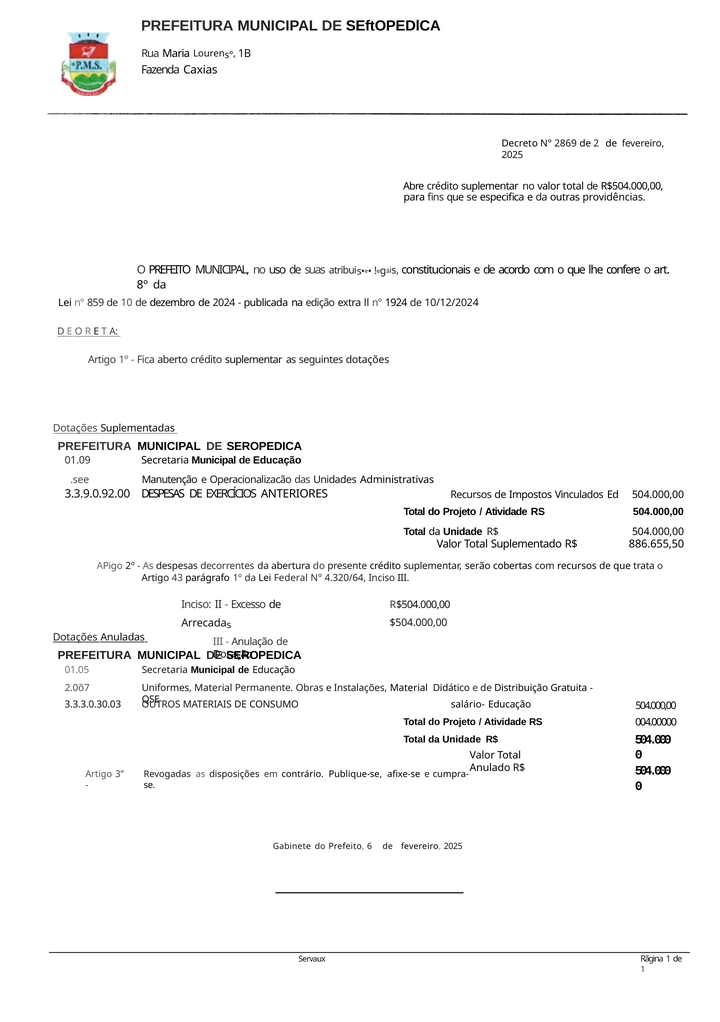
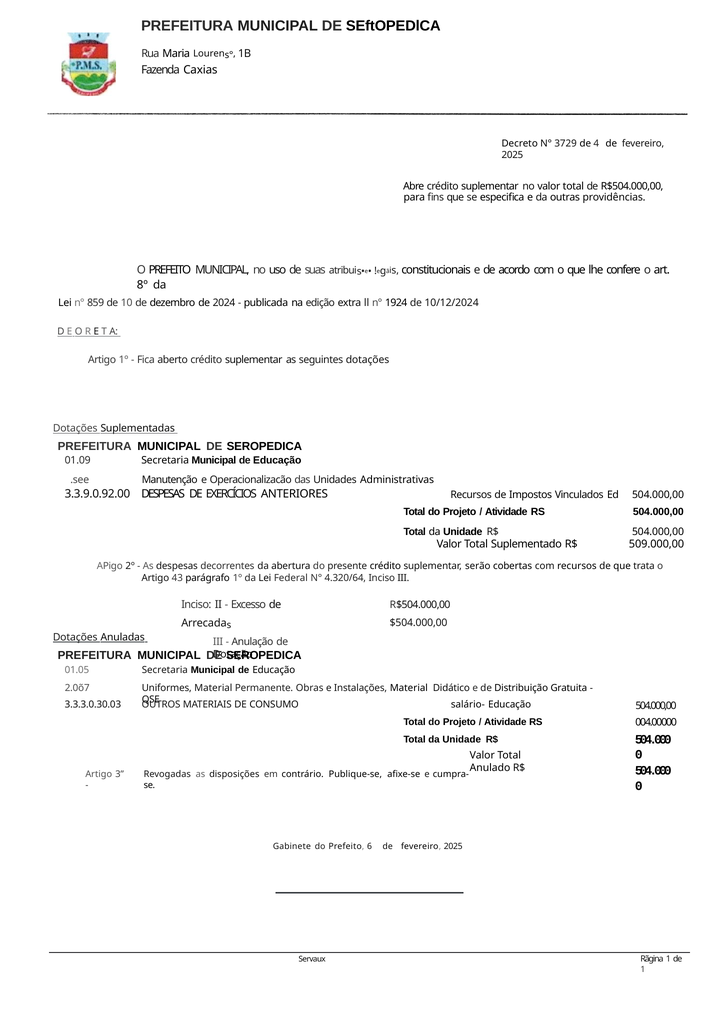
2869: 2869 -> 3729 (566, 143)
2: 2 -> 4 (596, 143)
886.655,50: 886.655,50 -> 509.000,00 (657, 544)
